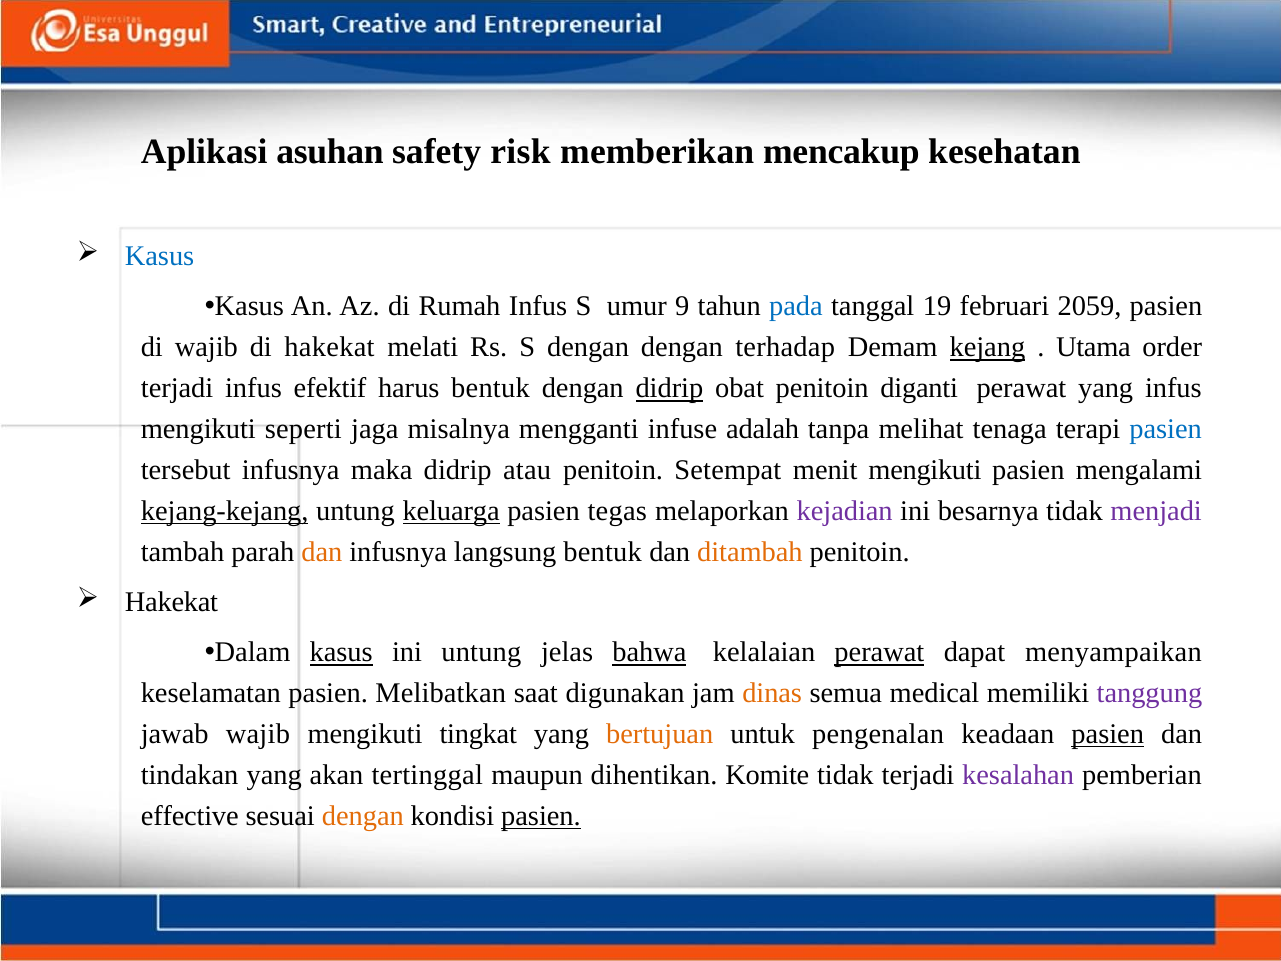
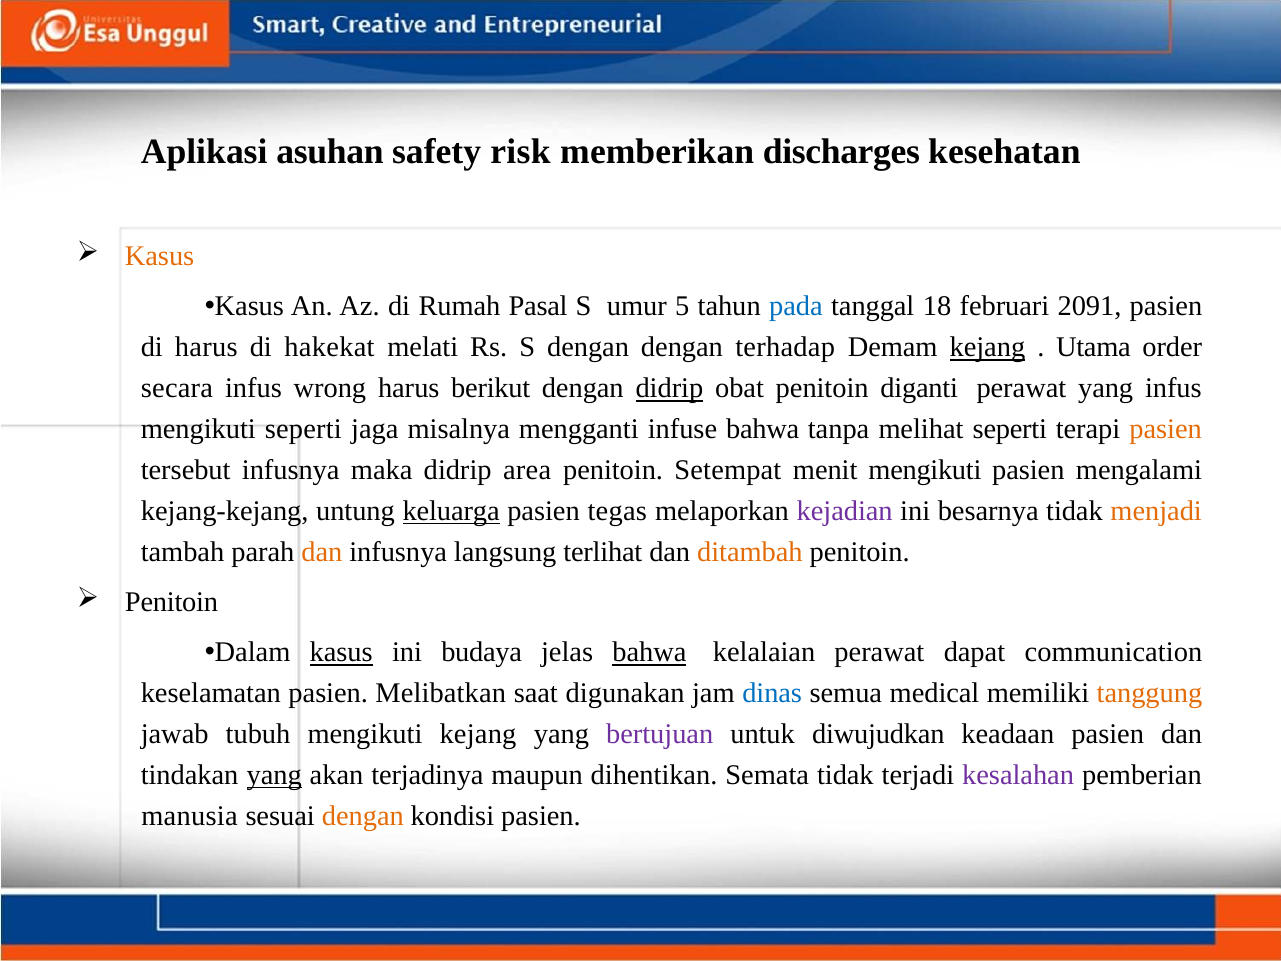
mencakup: mencakup -> discharges (841, 152)
Kasus colour: blue -> orange (160, 256)
Rumah Infus: Infus -> Pasal (538, 306)
9: 9 -> 5 (682, 306)
19: 19 -> 18 (937, 306)
2059: 2059 -> 2091 (1090, 306)
di wajib: wajib -> harus (206, 347)
terjadi: terjadi -> secara (177, 388)
efektif: efektif -> wrong (330, 388)
harus bentuk: bentuk -> berikut (491, 388)
infuse adalah: adalah -> bahwa (763, 429)
melihat tenaga: tenaga -> seperti (1010, 429)
pasien colour: blue -> orange (1166, 429)
atau: atau -> area (527, 470)
kejang-kejang underline: present -> none (225, 511)
menjadi colour: purple -> orange (1156, 511)
langsung bentuk: bentuk -> terlihat (603, 552)
Hakekat: Hakekat -> Penitoin (171, 602)
ini untung: untung -> budaya (482, 652)
perawat underline: present -> none (879, 652)
menyampaikan: menyampaikan -> communication (1113, 652)
dinas colour: orange -> blue (772, 693)
tanggung colour: purple -> orange (1149, 693)
jawab wajib: wajib -> tubuh (258, 734)
mengikuti tingkat: tingkat -> kejang (478, 734)
bertujuan colour: orange -> purple (660, 734)
pengenalan: pengenalan -> diwujudkan (878, 734)
pasien underline: present -> none (1108, 734)
yang underline: none -> present (274, 775)
tertinggal: tertinggal -> terjadinya (427, 775)
Komite: Komite -> Semata (767, 775)
effective: effective -> manusia (190, 816)
pasien underline: present -> none (541, 816)
